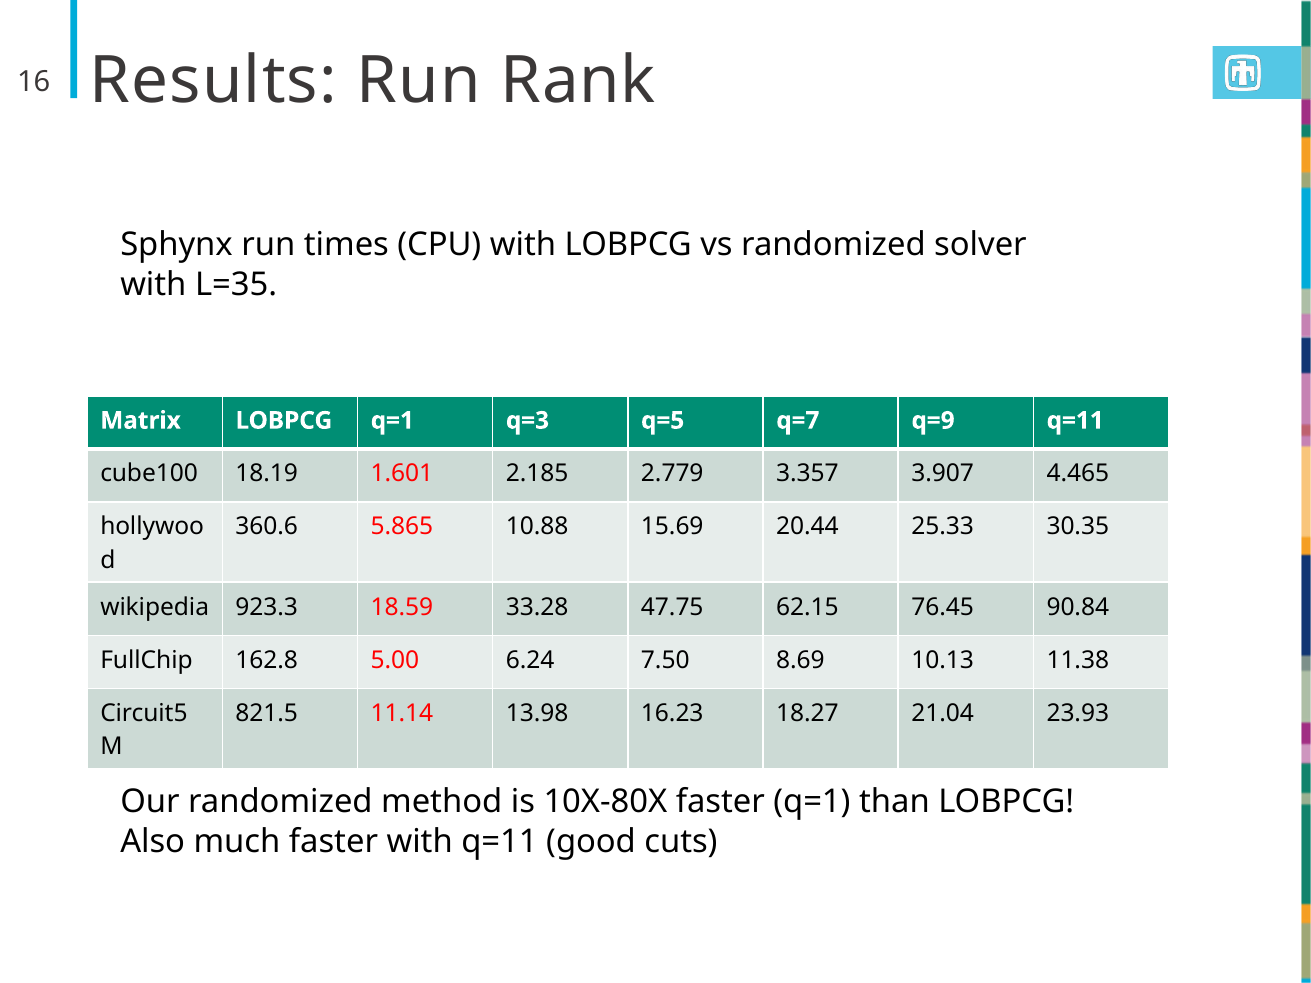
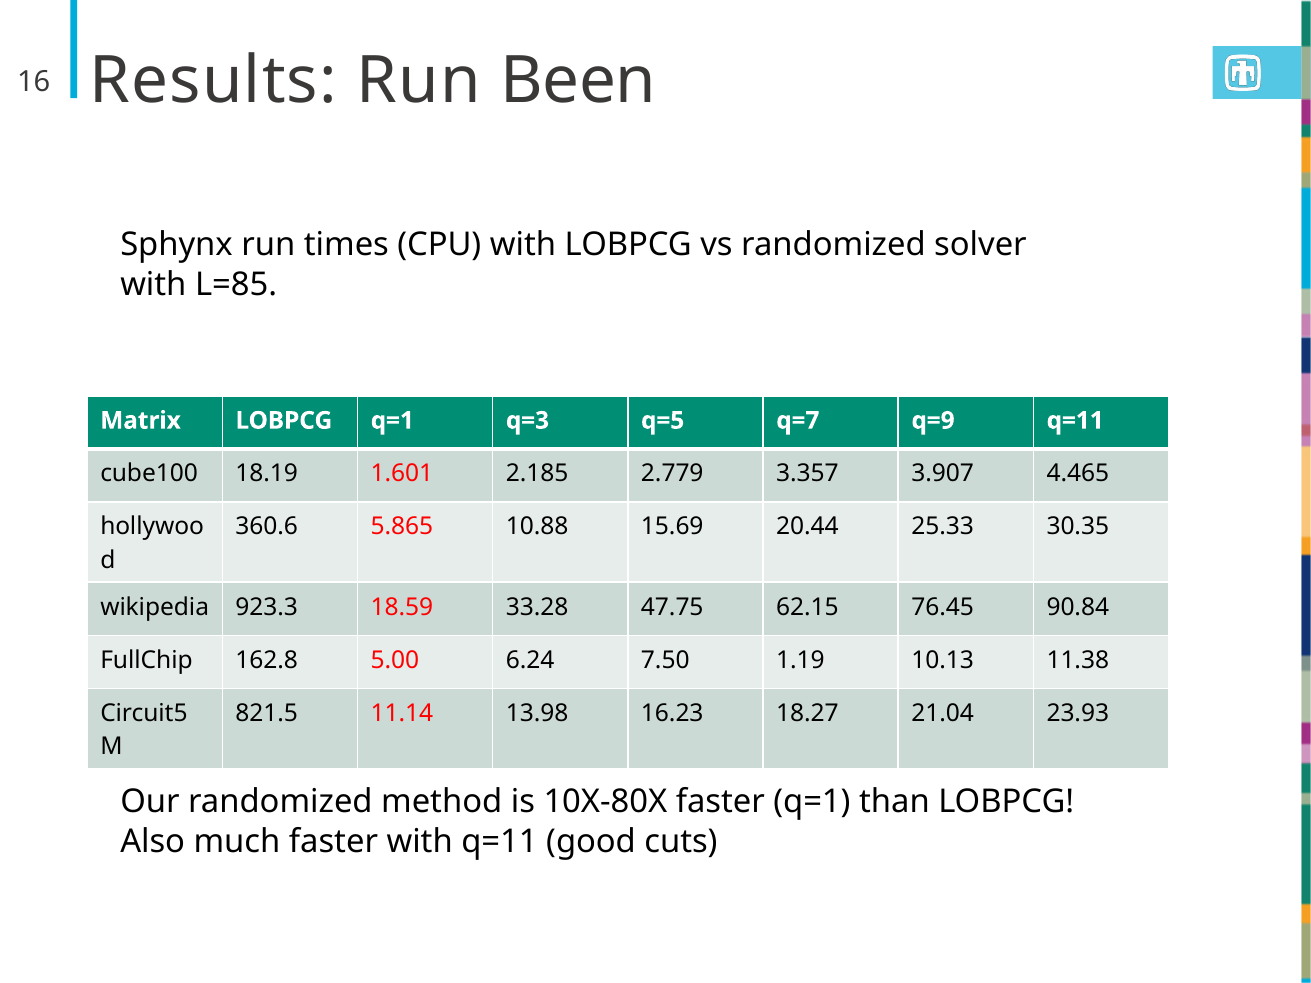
Rank: Rank -> Been (579, 81)
L=35: L=35 -> L=85 (236, 284)
8.69: 8.69 -> 1.19 (800, 660)
